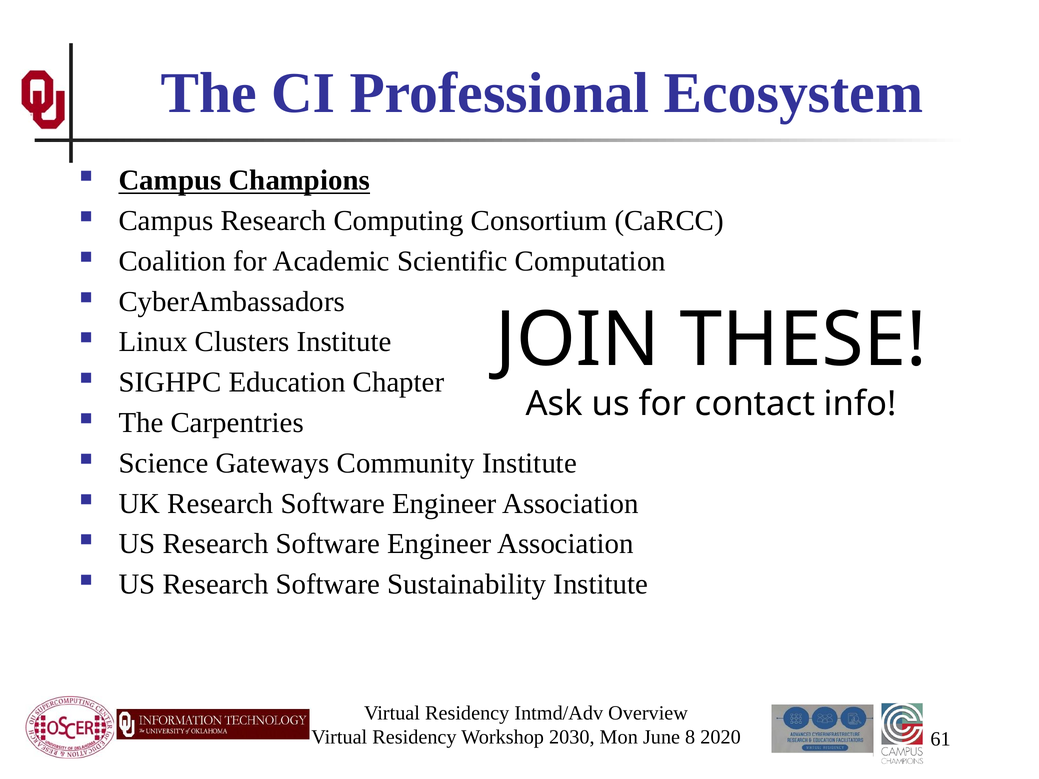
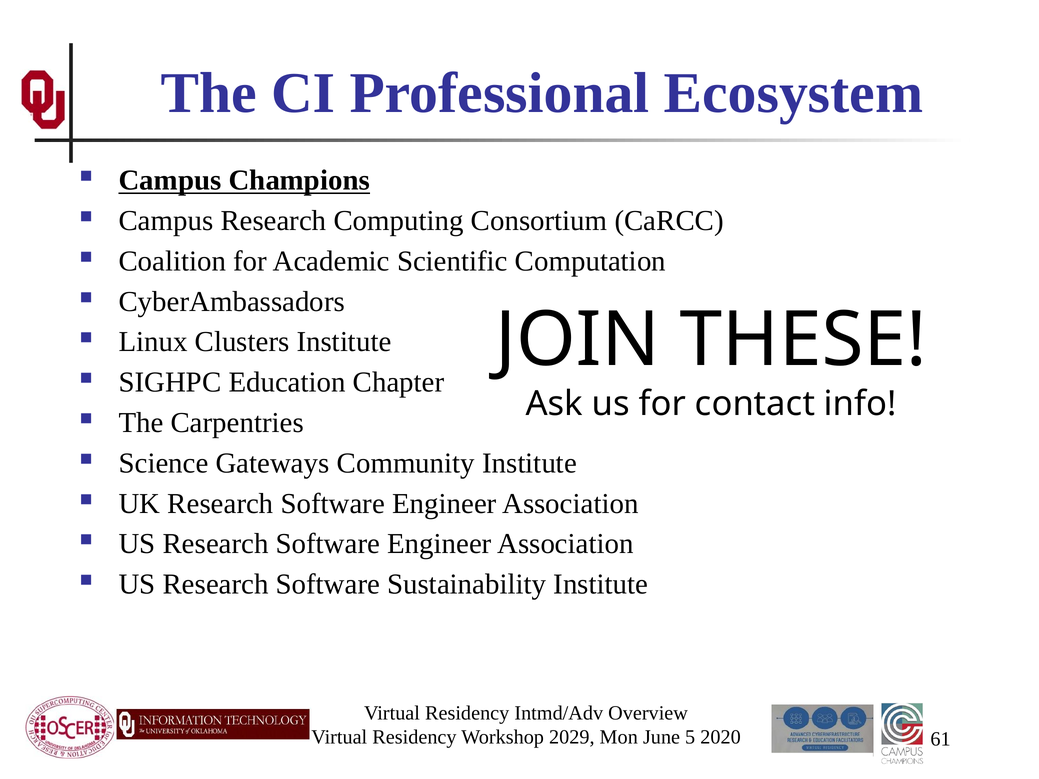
2030: 2030 -> 2029 (572, 737)
8: 8 -> 5 (690, 737)
